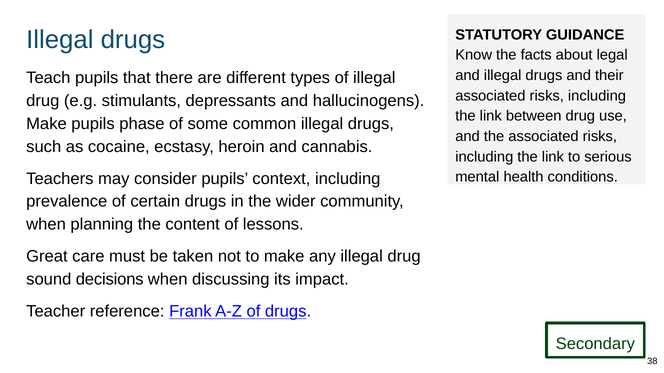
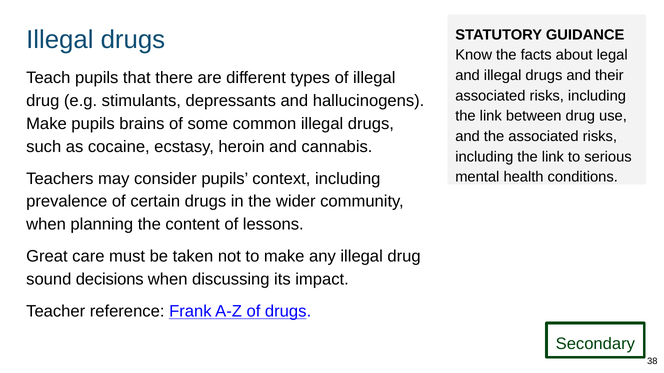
phase: phase -> brains (142, 124)
